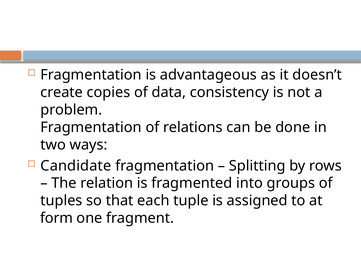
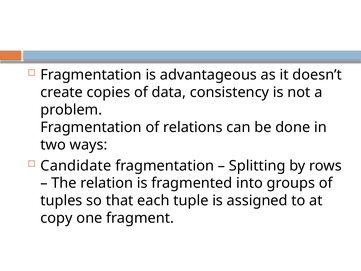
form: form -> copy (57, 218)
